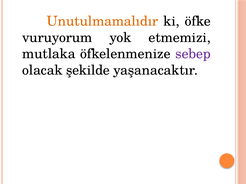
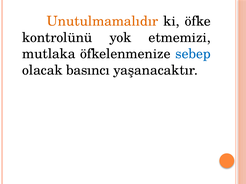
vuruyorum: vuruyorum -> kontrolünü (57, 38)
sebep colour: purple -> blue (193, 54)
şekilde: şekilde -> basıncı (88, 70)
